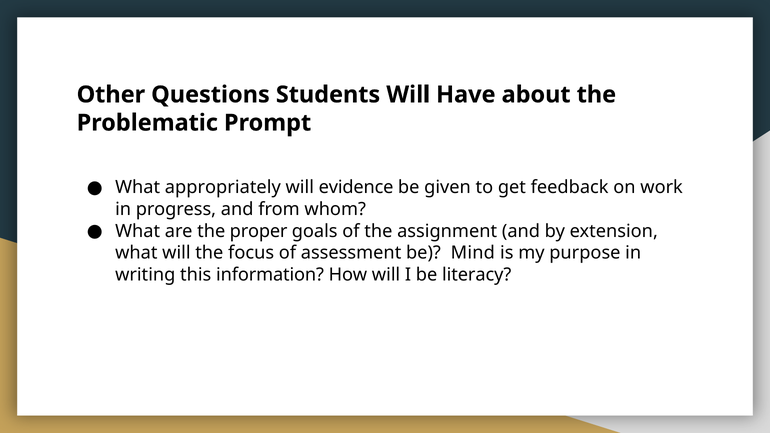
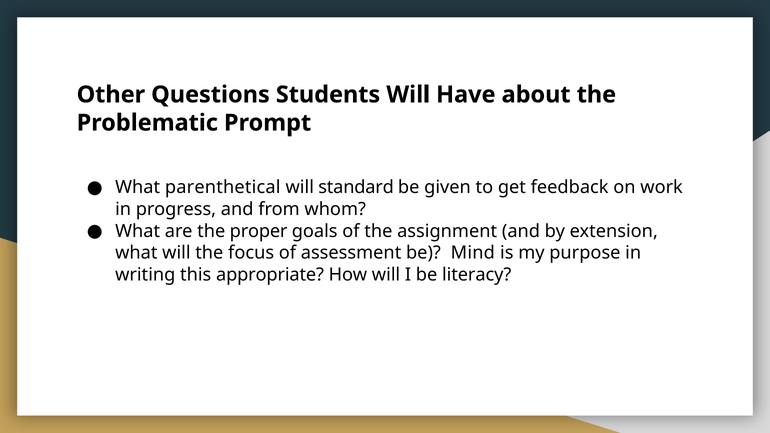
appropriately: appropriately -> parenthetical (223, 188)
evidence: evidence -> standard (356, 188)
information: information -> appropriate (270, 275)
